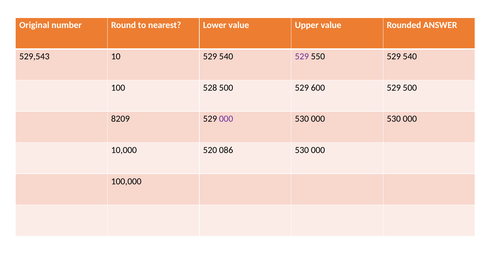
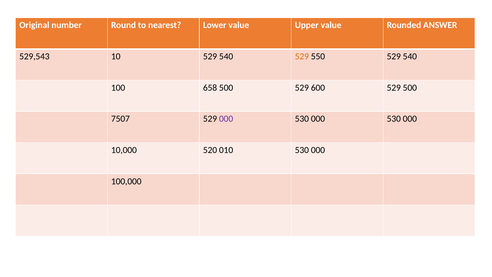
529 colour: purple -> orange (302, 56)
528: 528 -> 658 (210, 88)
8209: 8209 -> 7507 (120, 119)
086: 086 -> 010 (226, 150)
